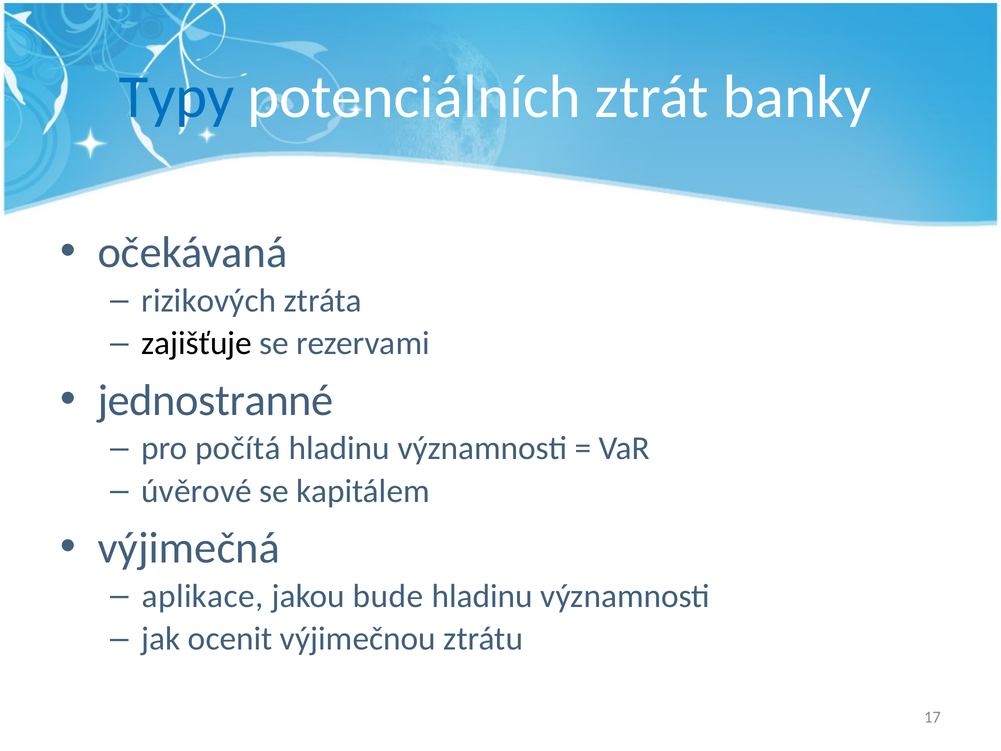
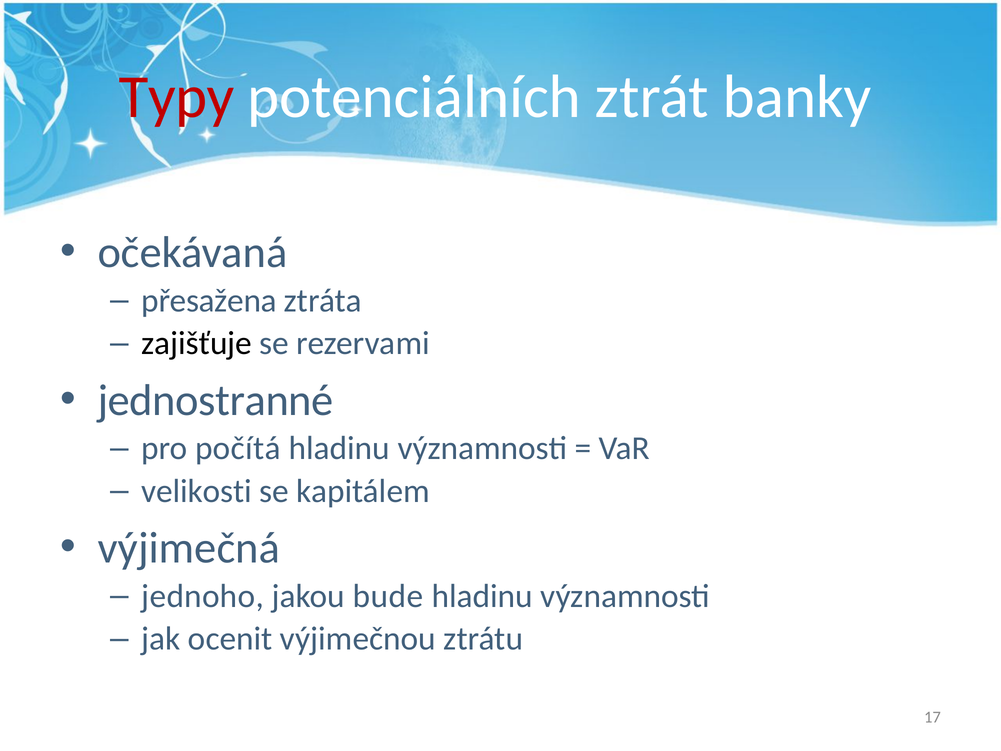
Typy colour: blue -> red (177, 97)
rizikových: rizikových -> přesažena (209, 301)
úvěrové: úvěrové -> velikosti (197, 491)
aplikace: aplikace -> jednoho (203, 596)
